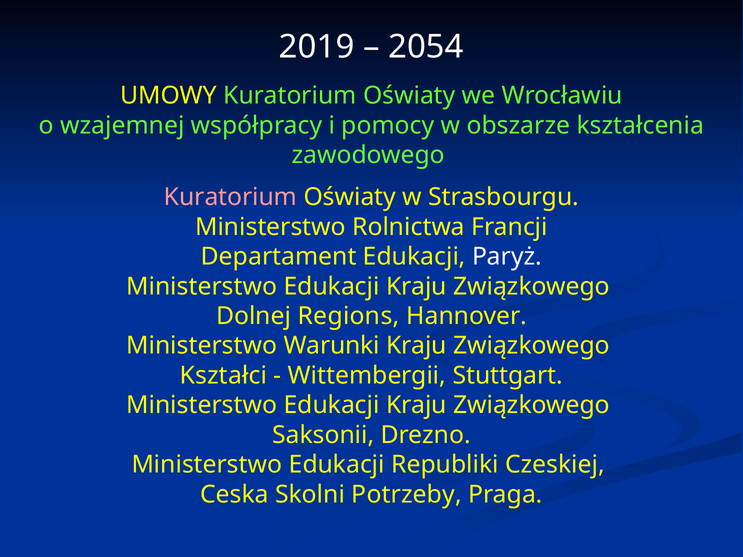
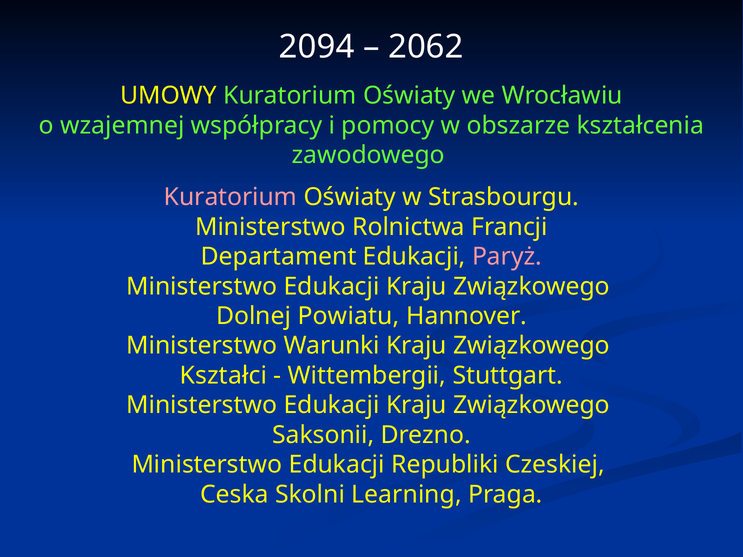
2019: 2019 -> 2094 (317, 47)
2054: 2054 -> 2062 (426, 47)
Paryż colour: white -> pink (507, 257)
Regions: Regions -> Powiatu (349, 316)
Potrzeby: Potrzeby -> Learning (407, 495)
